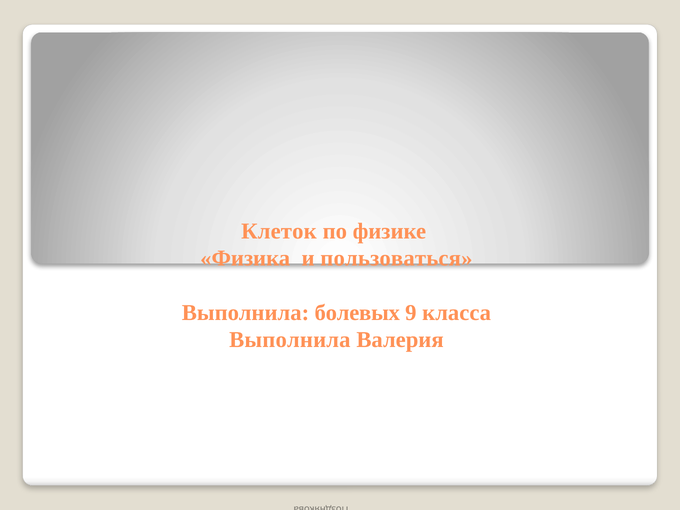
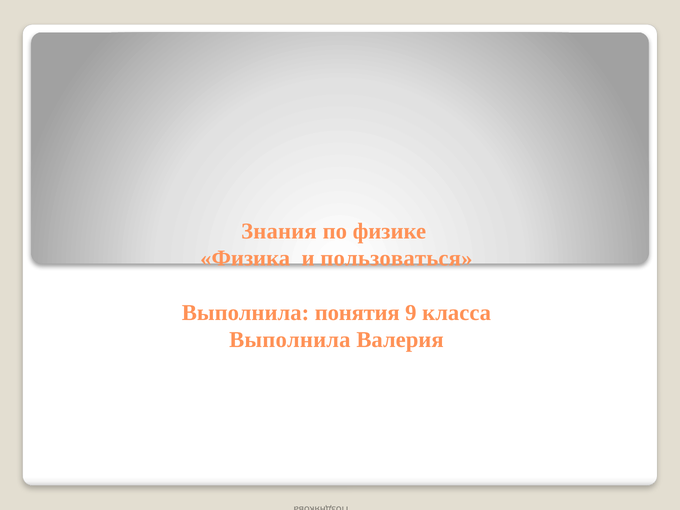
Клеток: Клеток -> Знания (279, 231)
болевых: болевых -> понятия (357, 313)
